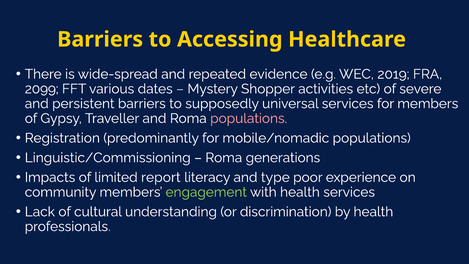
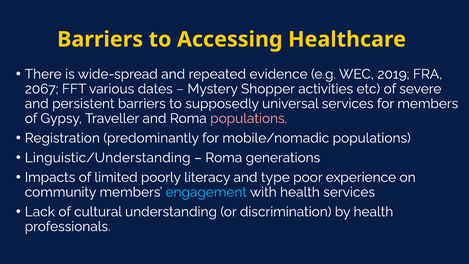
2099: 2099 -> 2067 (42, 89)
Linguistic/Commissioning: Linguistic/Commissioning -> Linguistic/Understanding (108, 158)
report: report -> poorly (161, 177)
engagement colour: light green -> light blue (206, 192)
